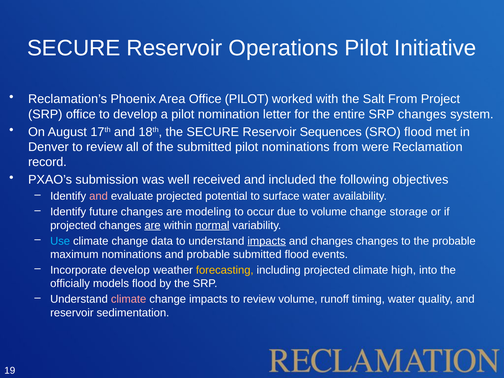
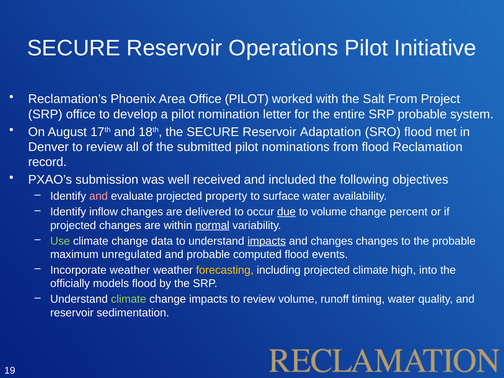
SRP changes: changes -> probable (422, 114)
Sequences: Sequences -> Adaptation (331, 132)
from were: were -> flood (375, 147)
potential: potential -> property (226, 196)
future: future -> inflow (103, 212)
modeling: modeling -> delivered (208, 212)
due underline: none -> present (286, 212)
storage: storage -> percent (409, 212)
are underline: present -> none (153, 225)
Use colour: light blue -> light green (60, 241)
maximum nominations: nominations -> unregulated (132, 254)
probable submitted: submitted -> computed (257, 254)
Incorporate develop: develop -> weather (130, 270)
climate colour: pink -> light green (129, 299)
